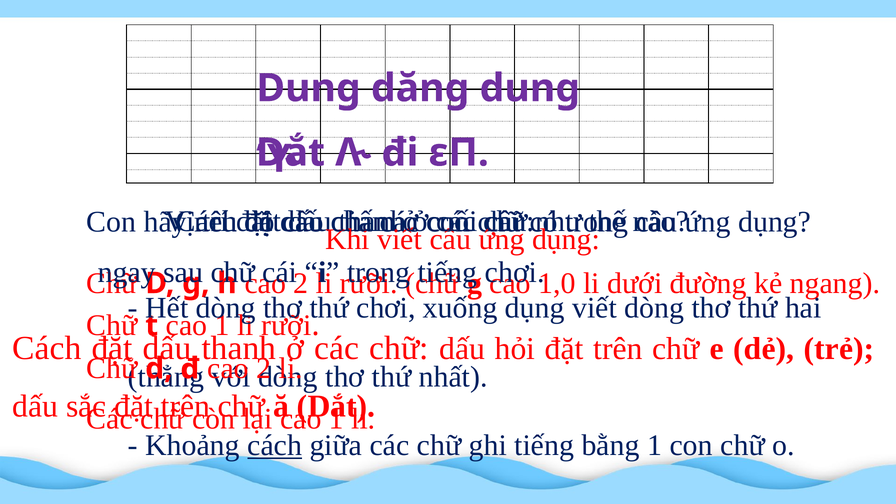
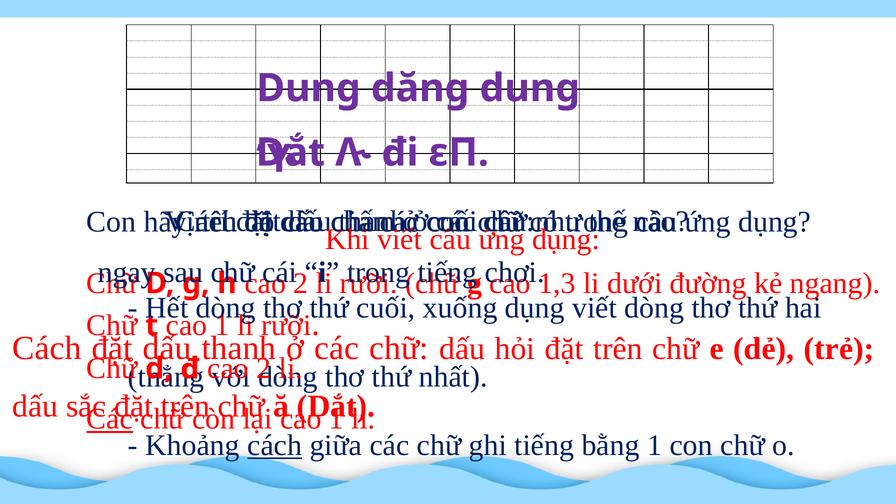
1,0: 1,0 -> 1,3 (557, 283)
thứ chơi: chơi -> cuối (386, 308)
Các underline: none -> present (110, 419)
